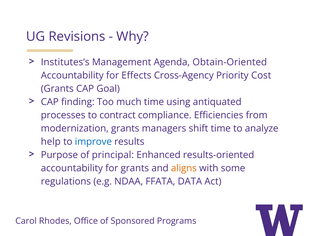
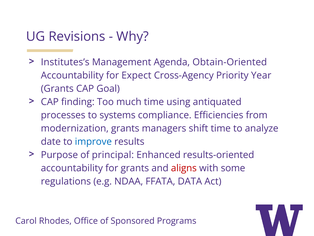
Effects: Effects -> Expect (136, 75)
Cost: Cost -> Year (261, 75)
contract: contract -> systems (118, 115)
help: help -> date (51, 141)
aligns colour: orange -> red (184, 168)
